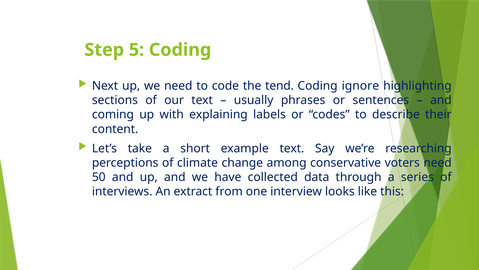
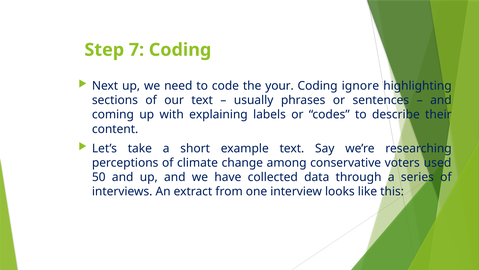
5: 5 -> 7 (136, 50)
tend: tend -> your (280, 86)
voters need: need -> used (437, 163)
